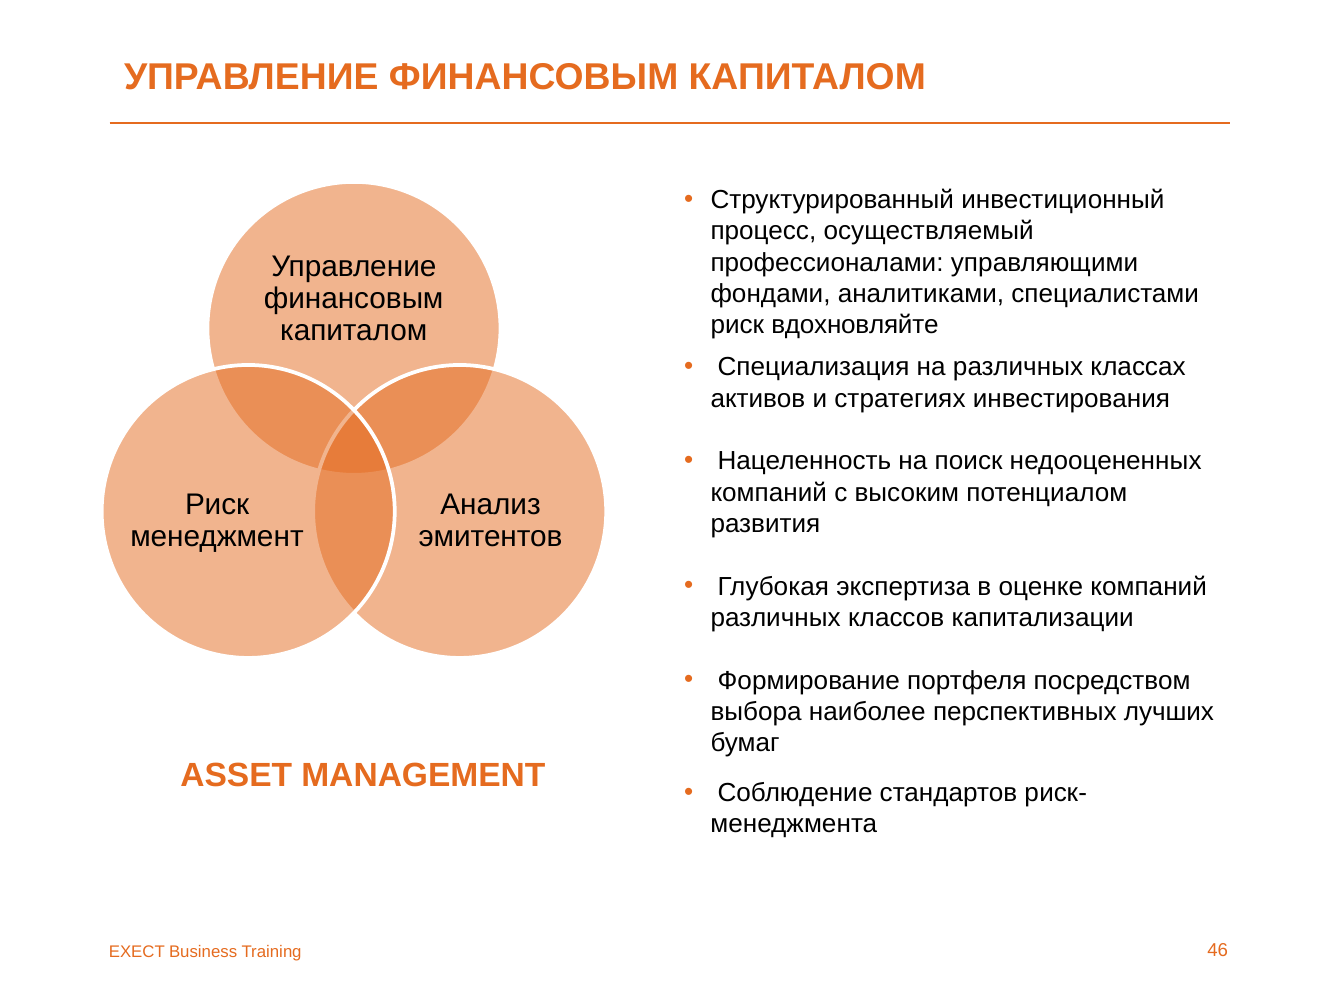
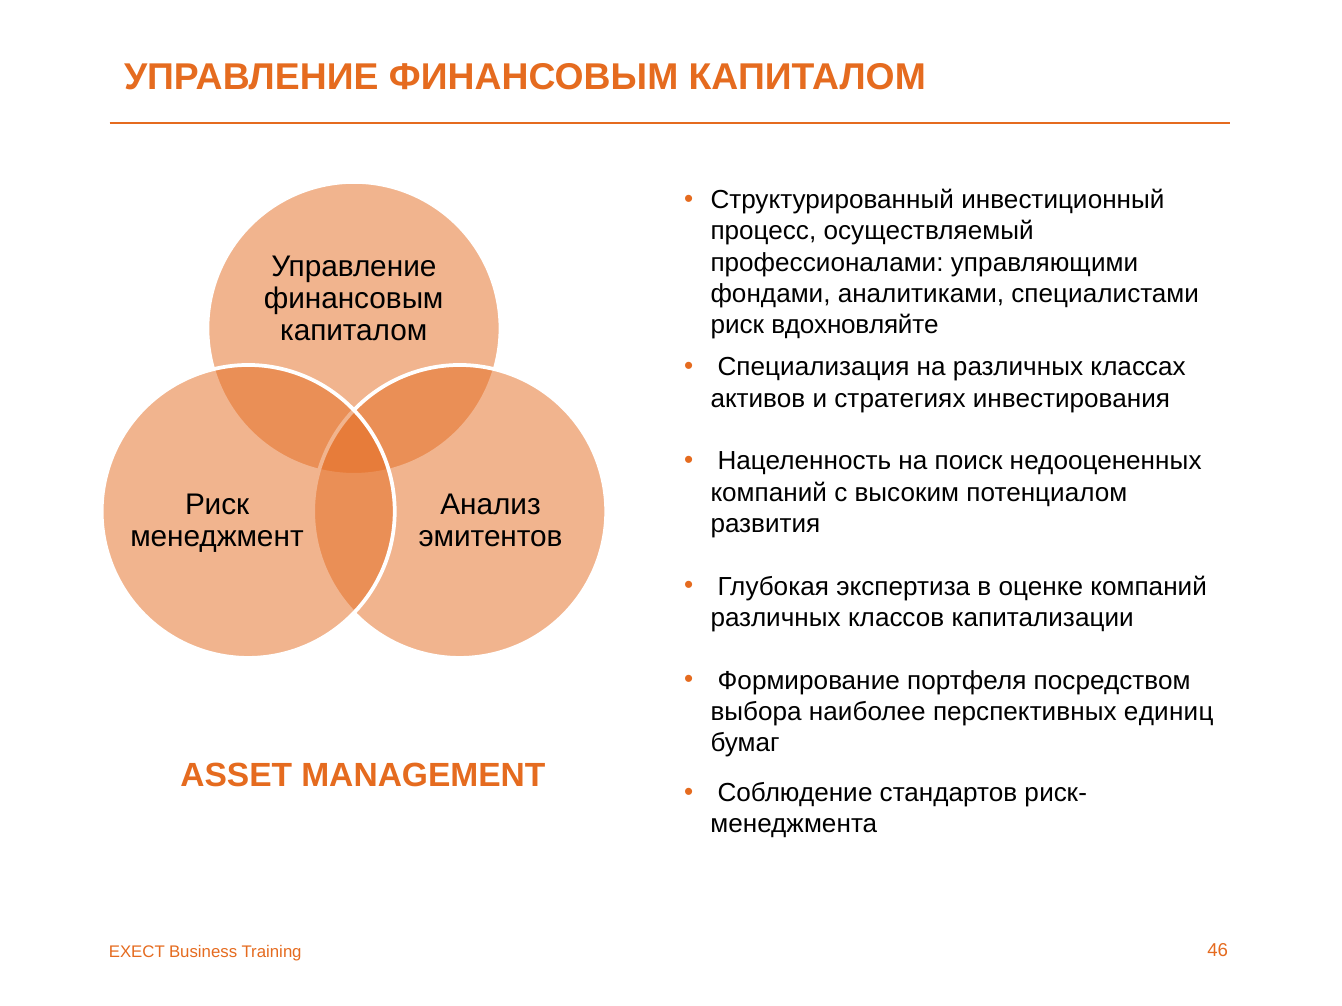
лучших: лучших -> единиц (1169, 712)
